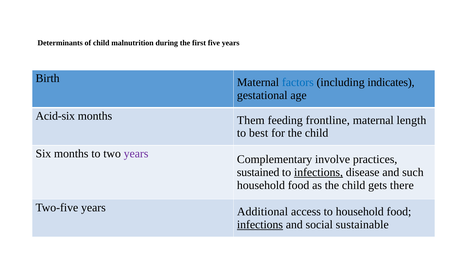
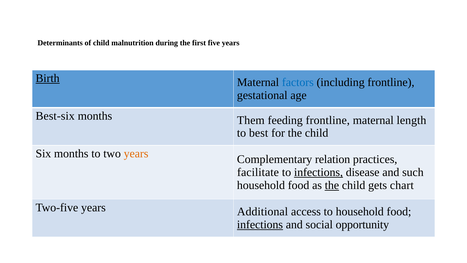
Birth underline: none -> present (48, 78)
including indicates: indicates -> frontline (391, 82)
Acid-six: Acid-six -> Best-six (55, 116)
years colour: purple -> orange (136, 153)
involve: involve -> relation (333, 159)
sustained: sustained -> facilitate (258, 172)
the underline: none -> present (332, 185)
there: there -> chart (402, 185)
sustainable: sustainable -> opportunity (362, 224)
